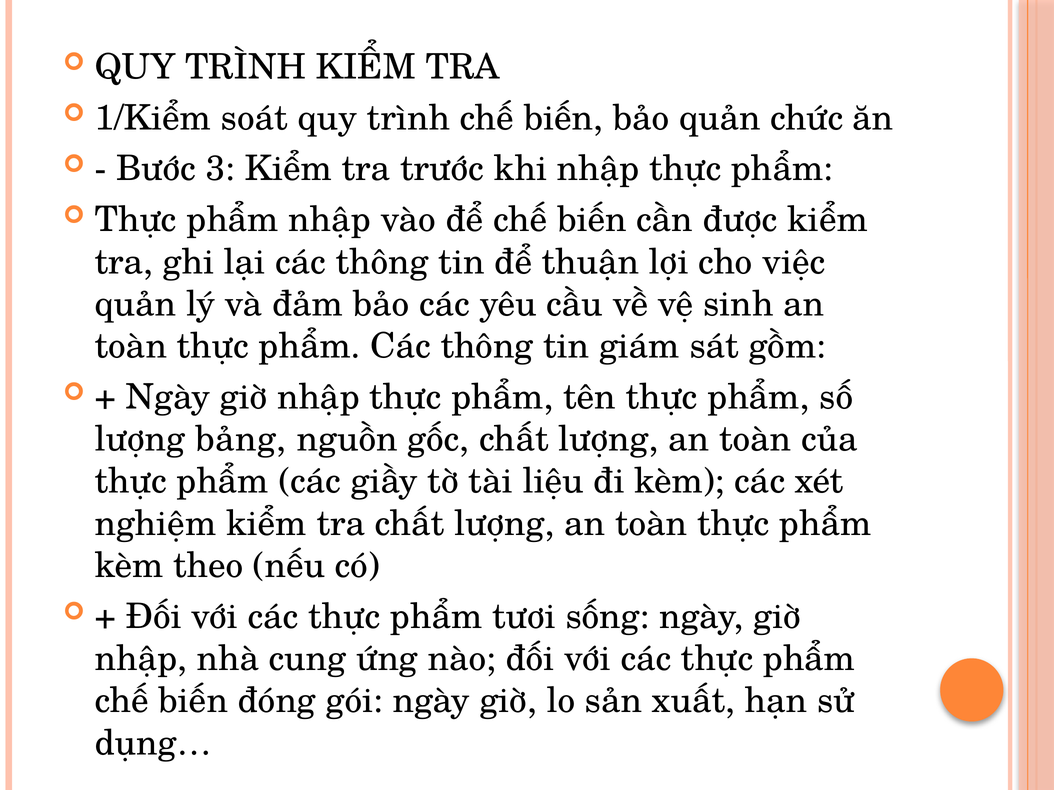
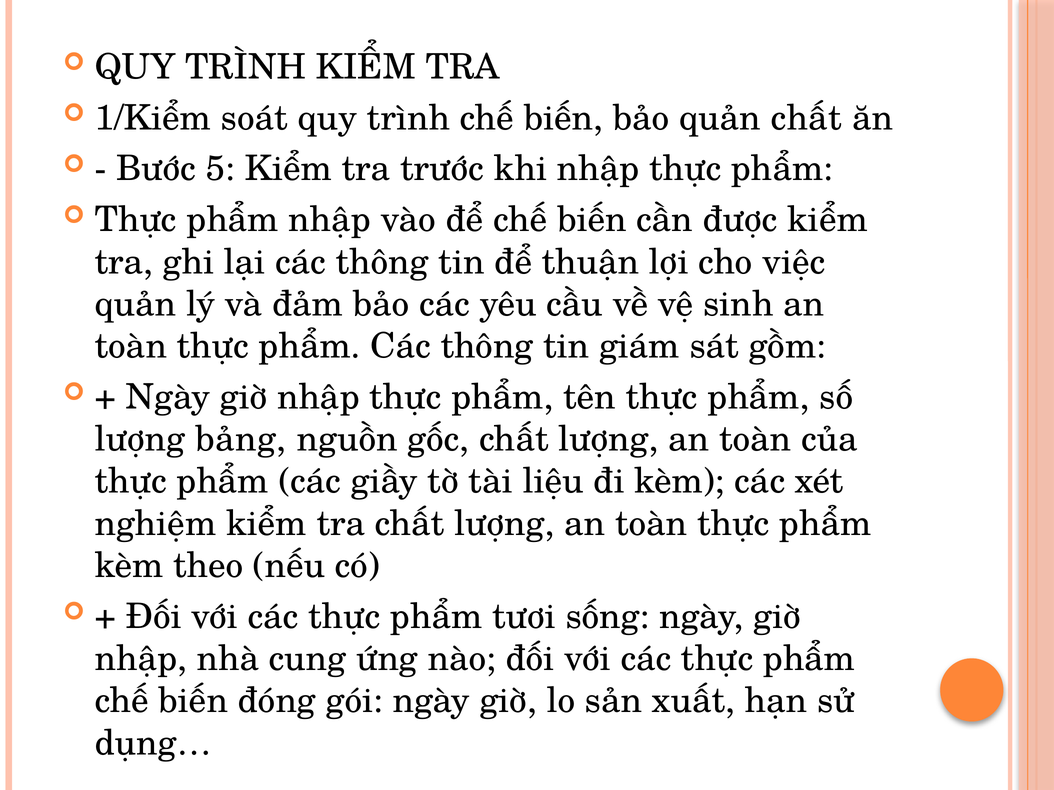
quản chức: chức -> chất (806, 118)
3: 3 -> 5 (221, 169)
